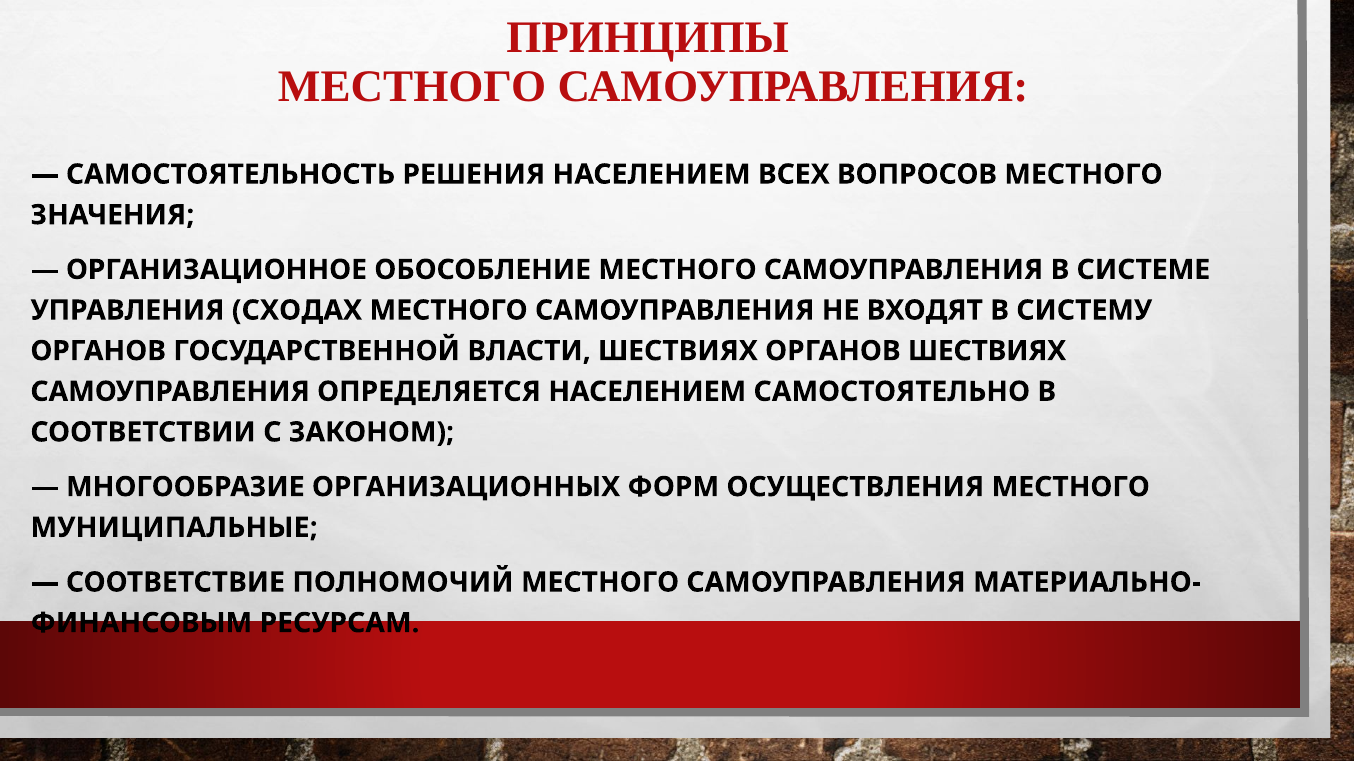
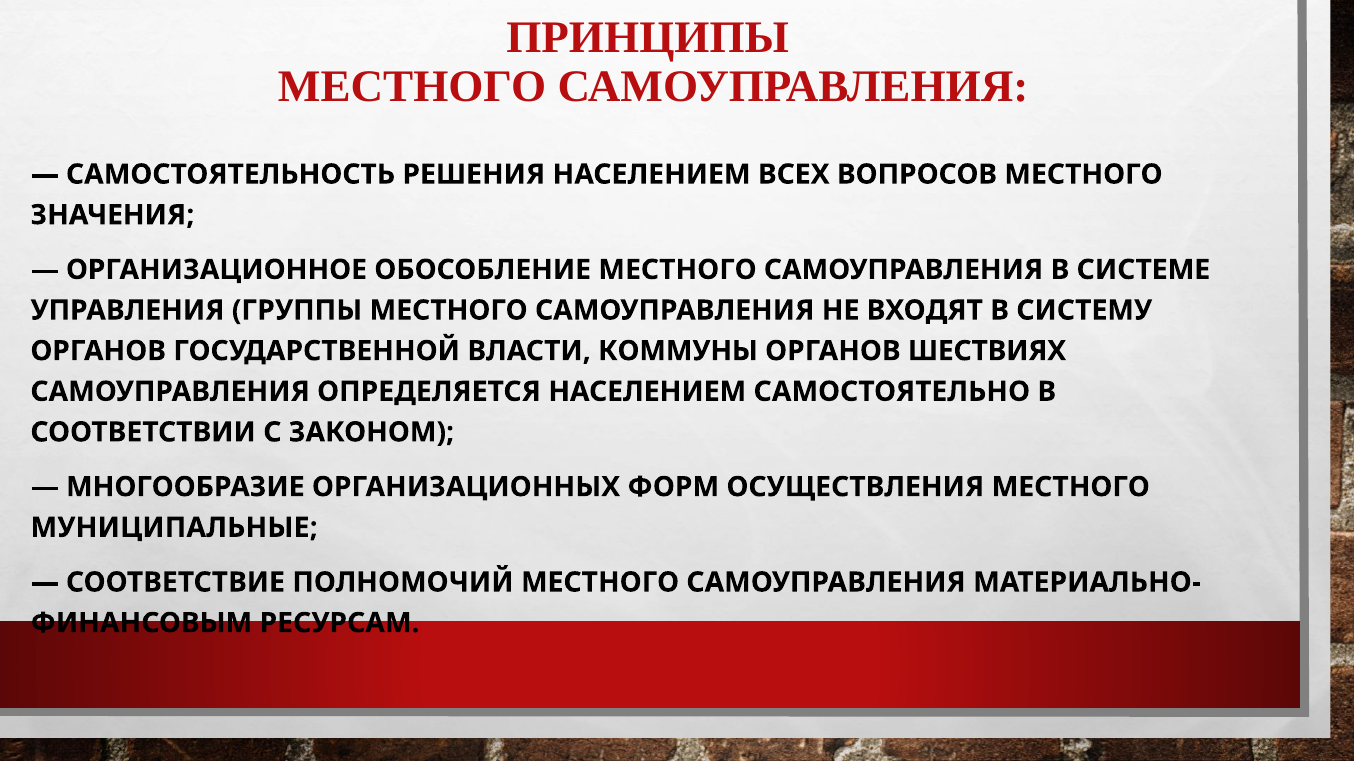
СХОДАХ: СХОДАХ -> ГРУППЫ (297, 311)
ВЛАСТИ ШЕСТВИЯХ: ШЕСТВИЯХ -> КОММУНЫ (678, 351)
